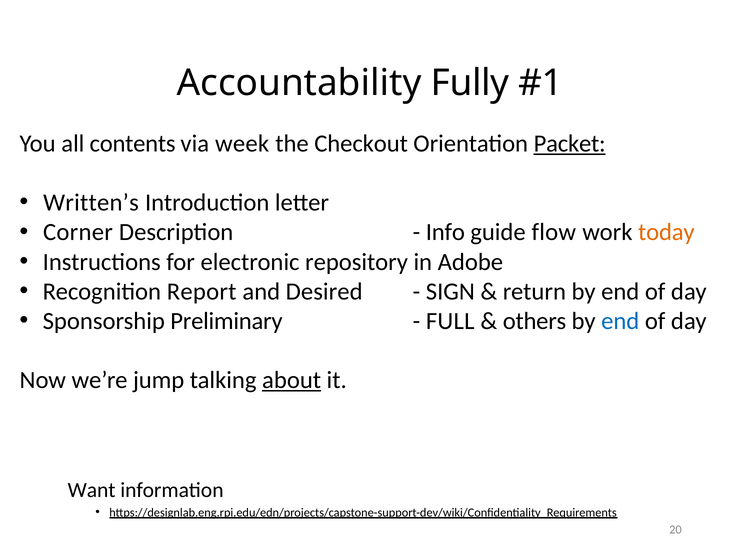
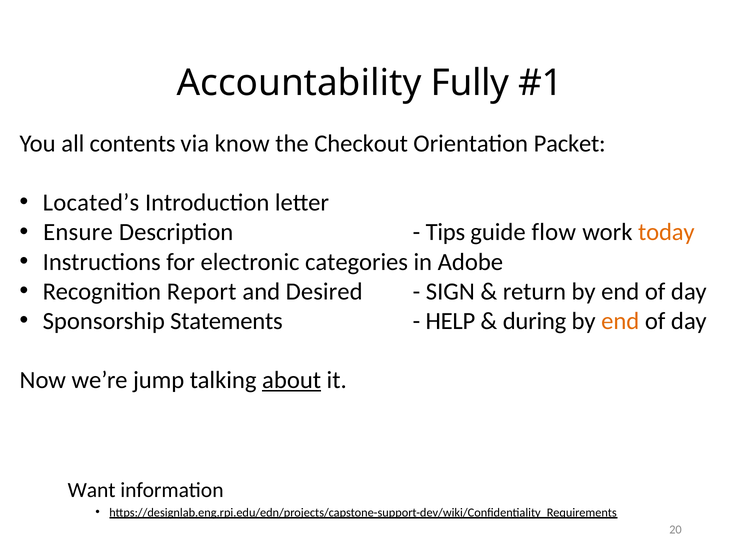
week: week -> know (242, 143)
Packet underline: present -> none (570, 143)
Written’s: Written’s -> Located’s (91, 203)
Corner: Corner -> Ensure (78, 232)
Info: Info -> Tips (445, 232)
repository: repository -> categories (357, 262)
Preliminary: Preliminary -> Statements (226, 321)
FULL: FULL -> HELP (450, 321)
others: others -> during (535, 321)
end colour: blue -> orange (620, 321)
